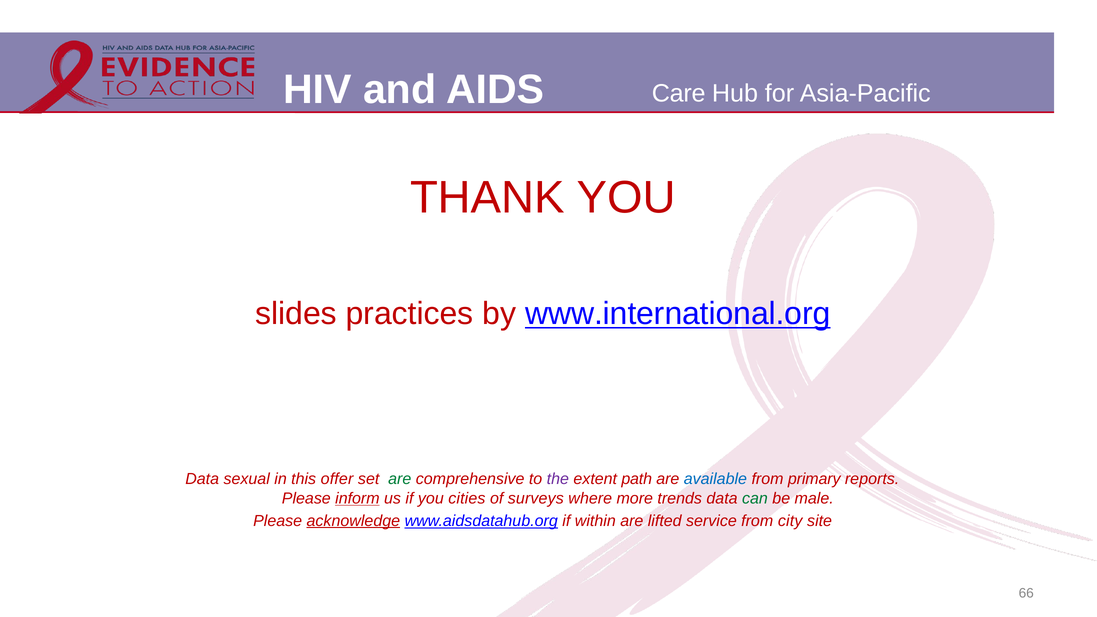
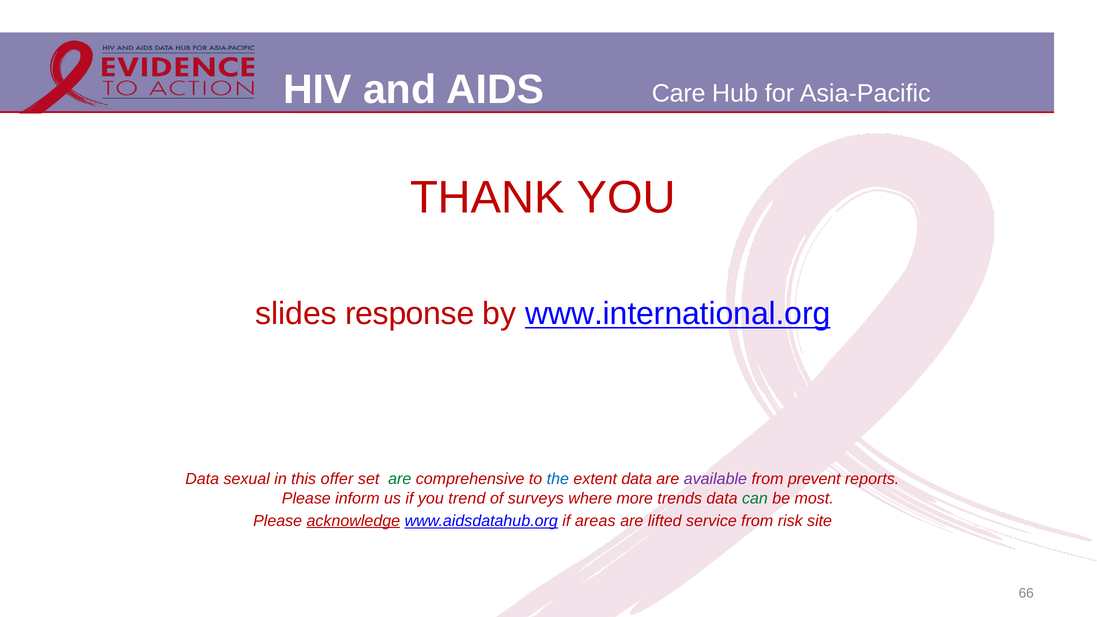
practices: practices -> response (410, 314)
the colour: purple -> blue (558, 479)
extent path: path -> data (637, 479)
available colour: blue -> purple (715, 479)
primary: primary -> prevent (814, 479)
inform underline: present -> none (357, 498)
cities: cities -> trend (467, 498)
male: male -> most (814, 498)
within: within -> areas (595, 521)
city: city -> risk (790, 521)
